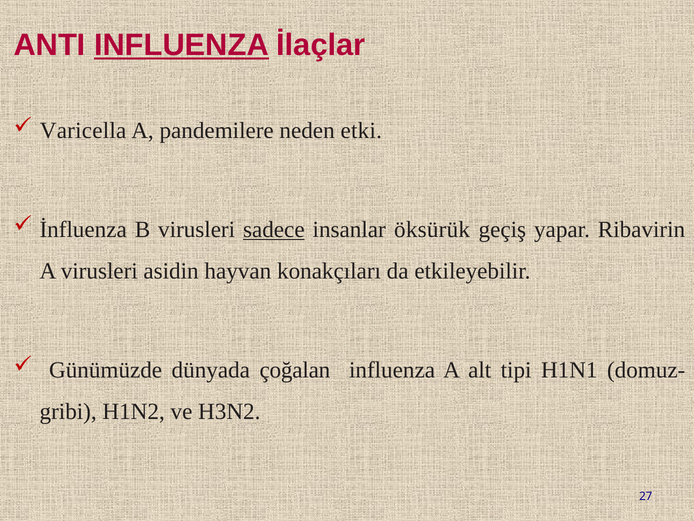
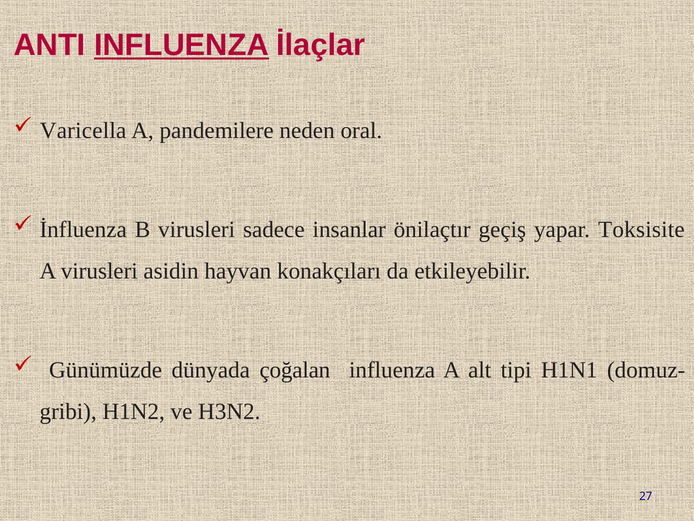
etki: etki -> oral (361, 131)
sadece underline: present -> none (274, 229)
öksürük: öksürük -> önilaçtır (432, 229)
Ribavirin: Ribavirin -> Toksisite (641, 229)
